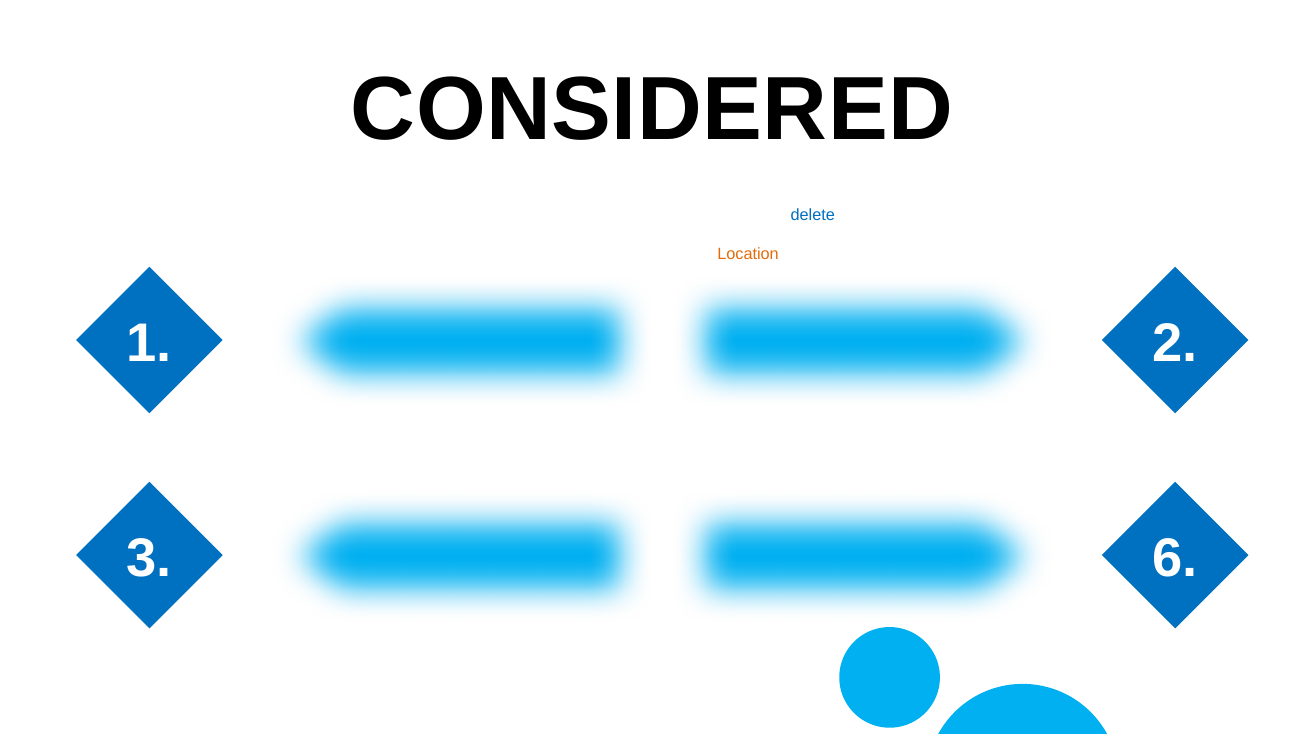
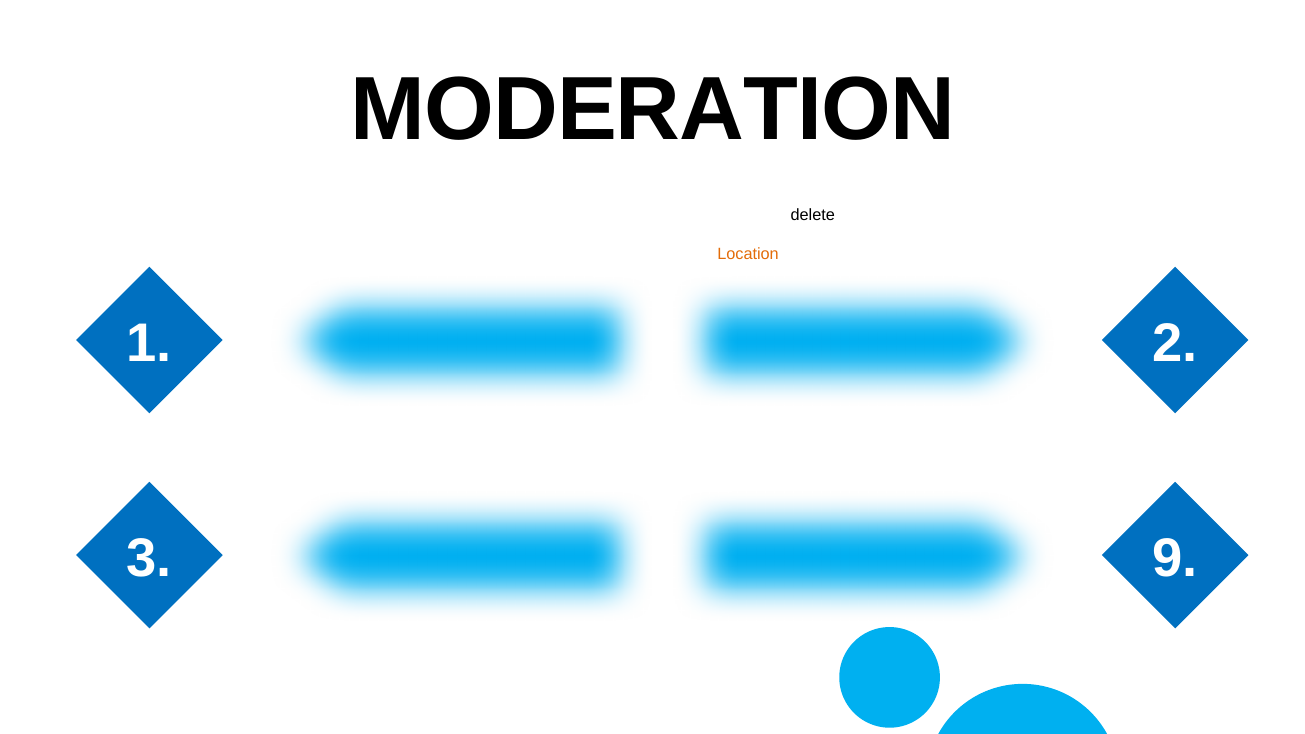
CONSIDERED: CONSIDERED -> MODERATION (653, 109)
delete colour: blue -> black (813, 215)
6: 6 -> 9 (1175, 559)
